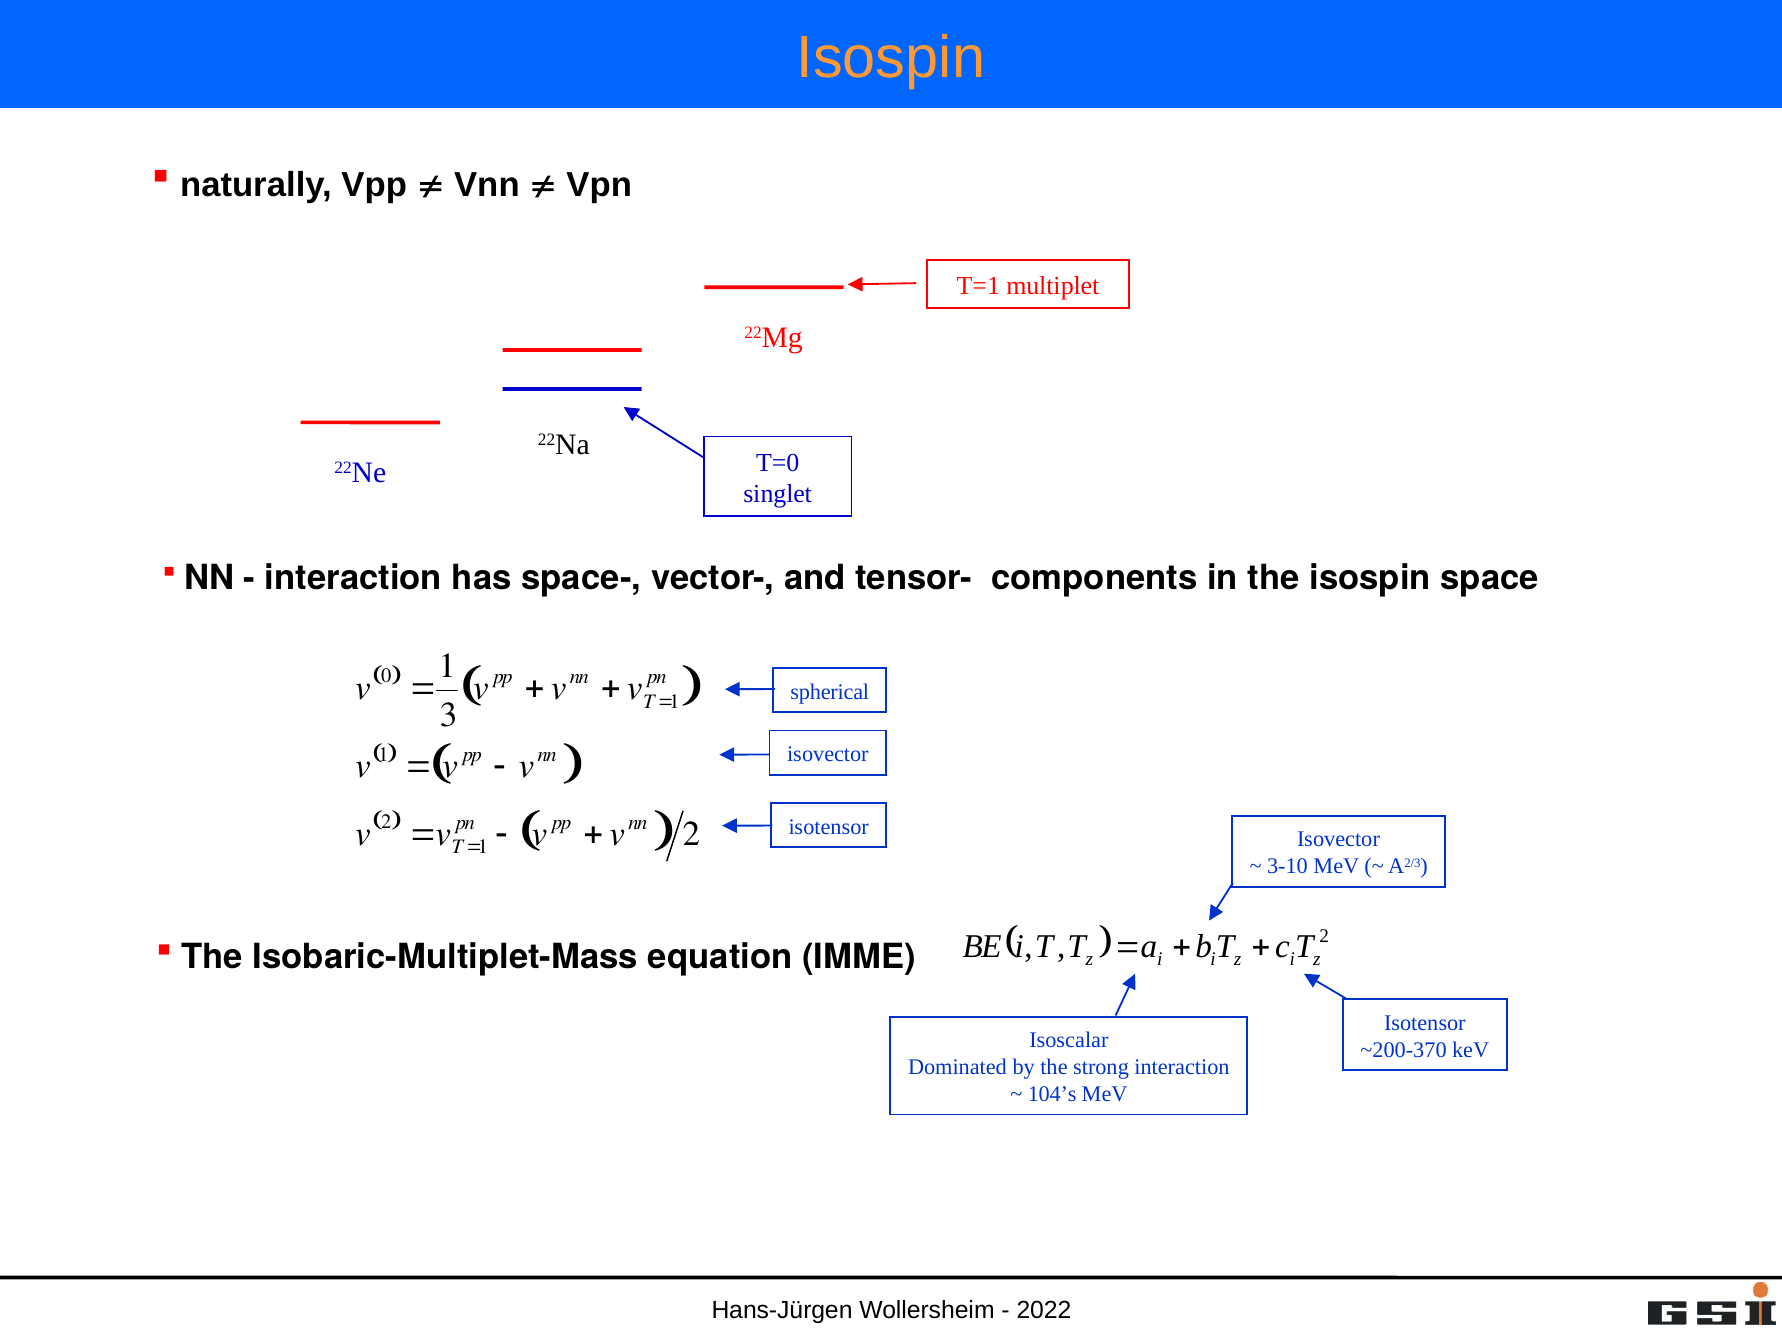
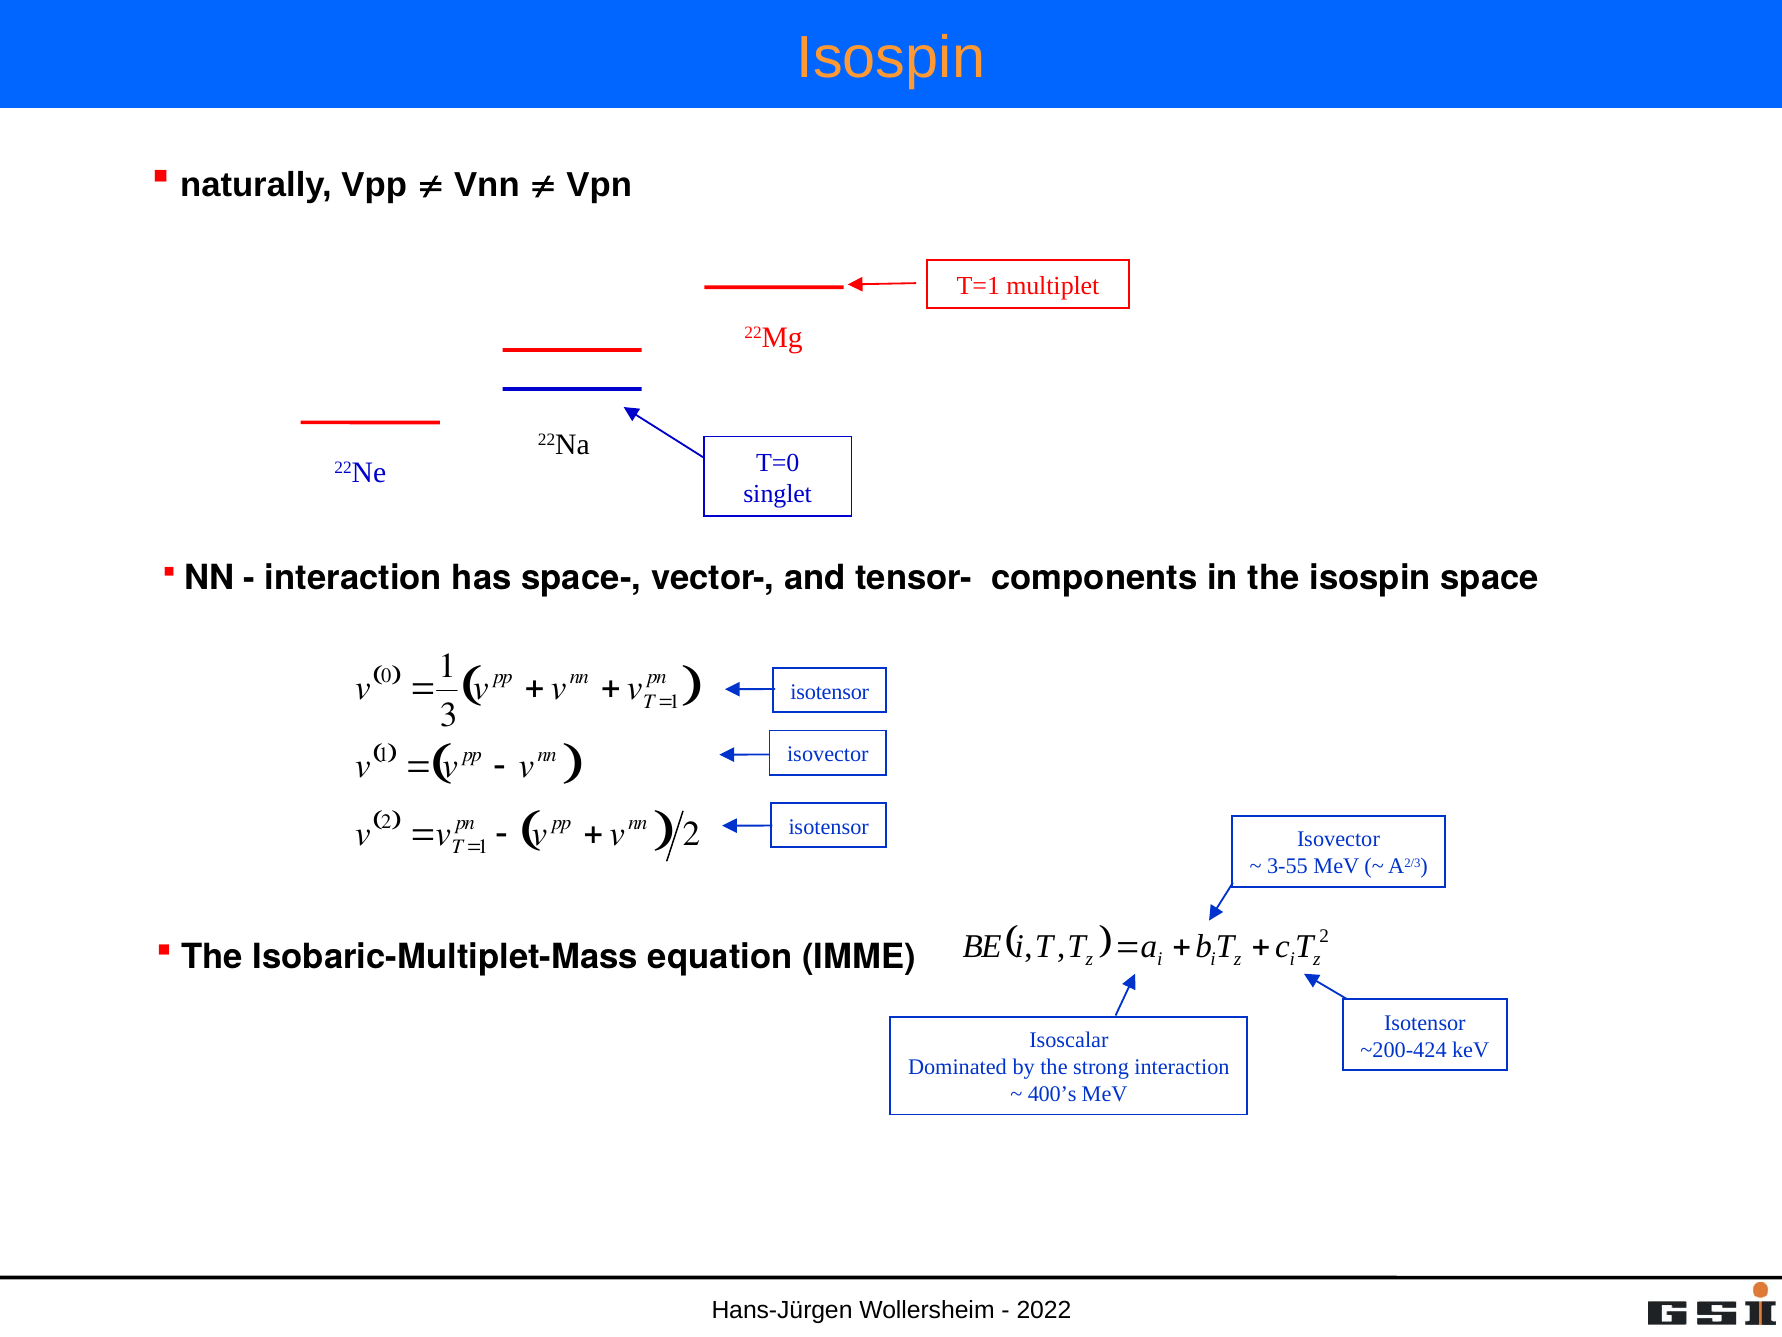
spherical: spherical -> isotensor (830, 691)
3-10: 3-10 -> 3-55 (1287, 866)
~200-370: ~200-370 -> ~200-424 (1404, 1049)
104’s: 104’s -> 400’s (1052, 1094)
